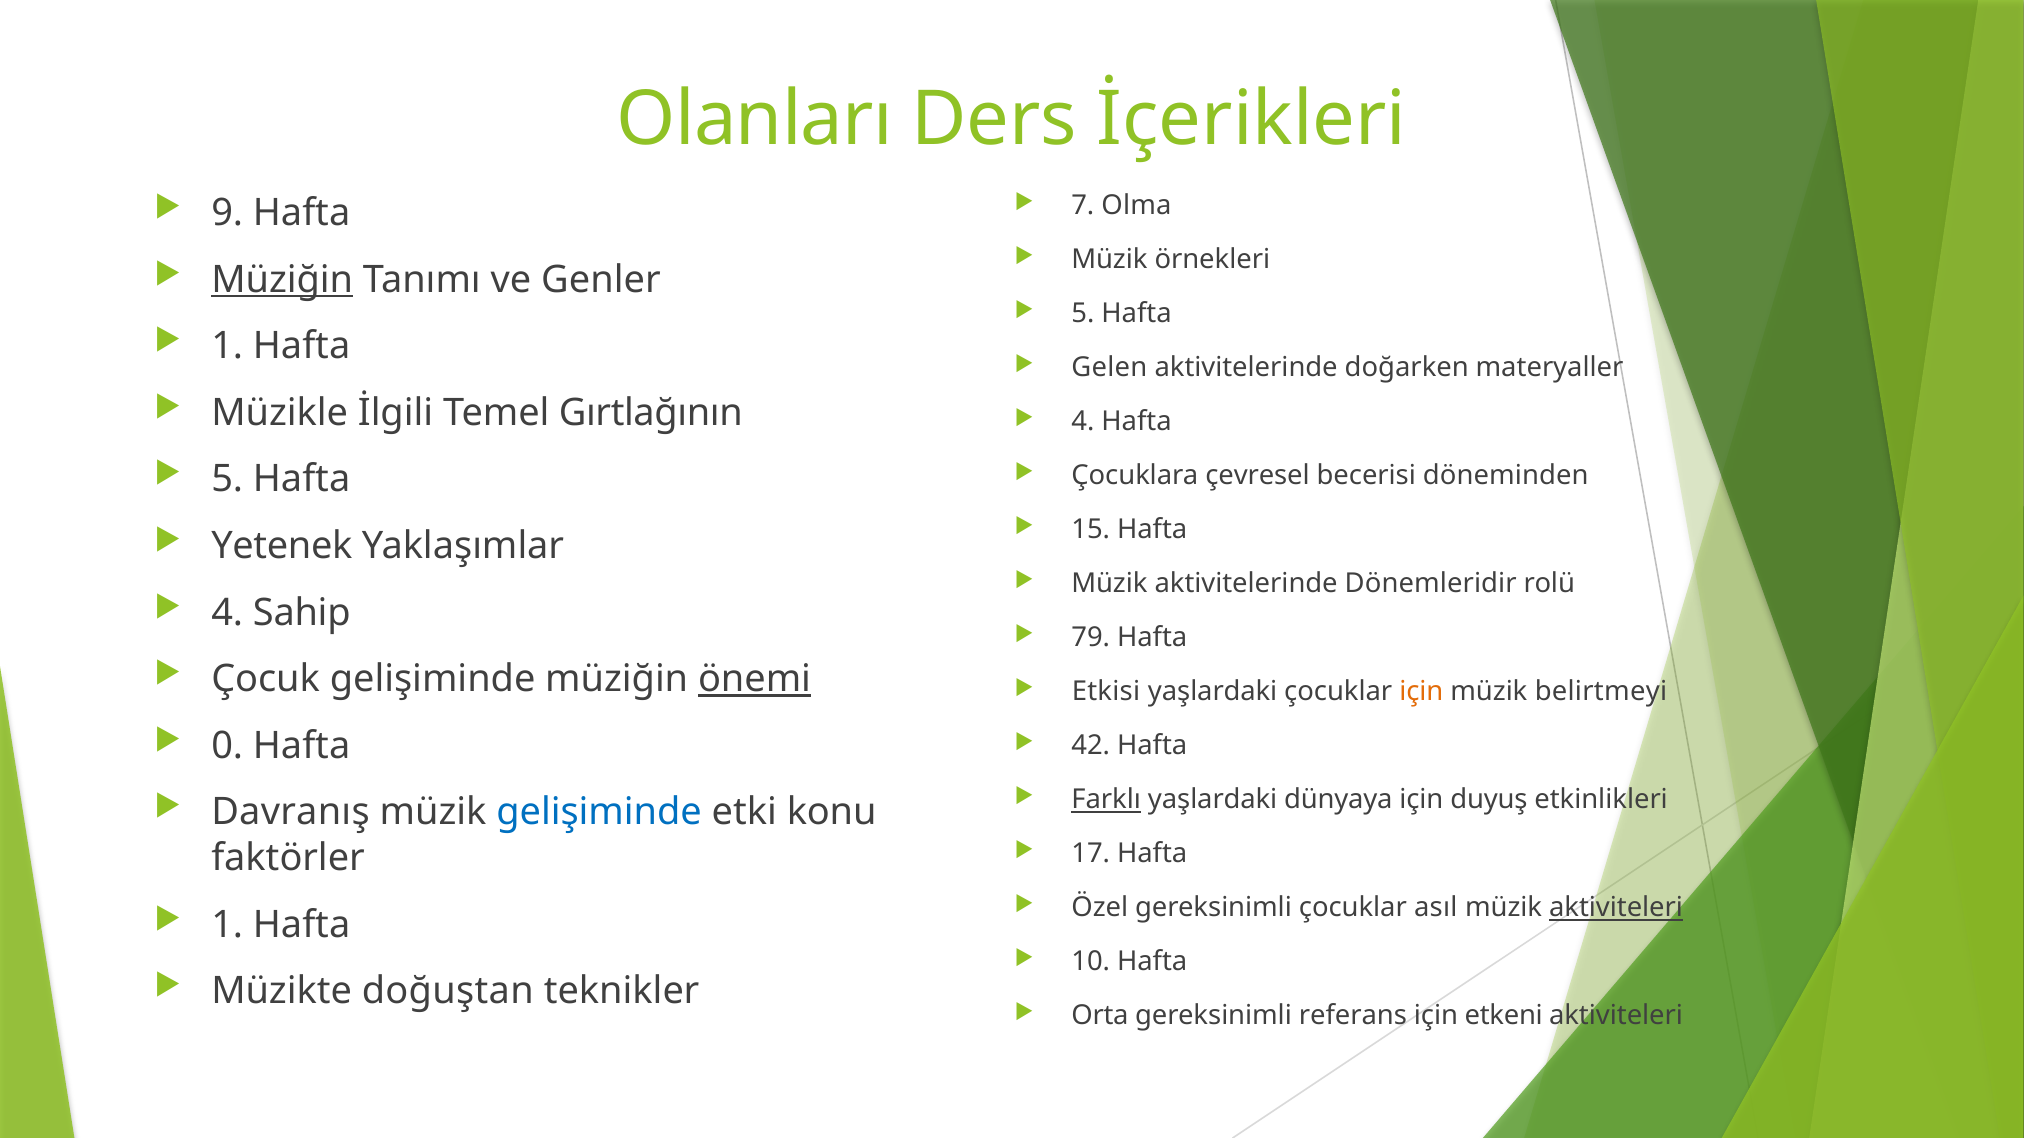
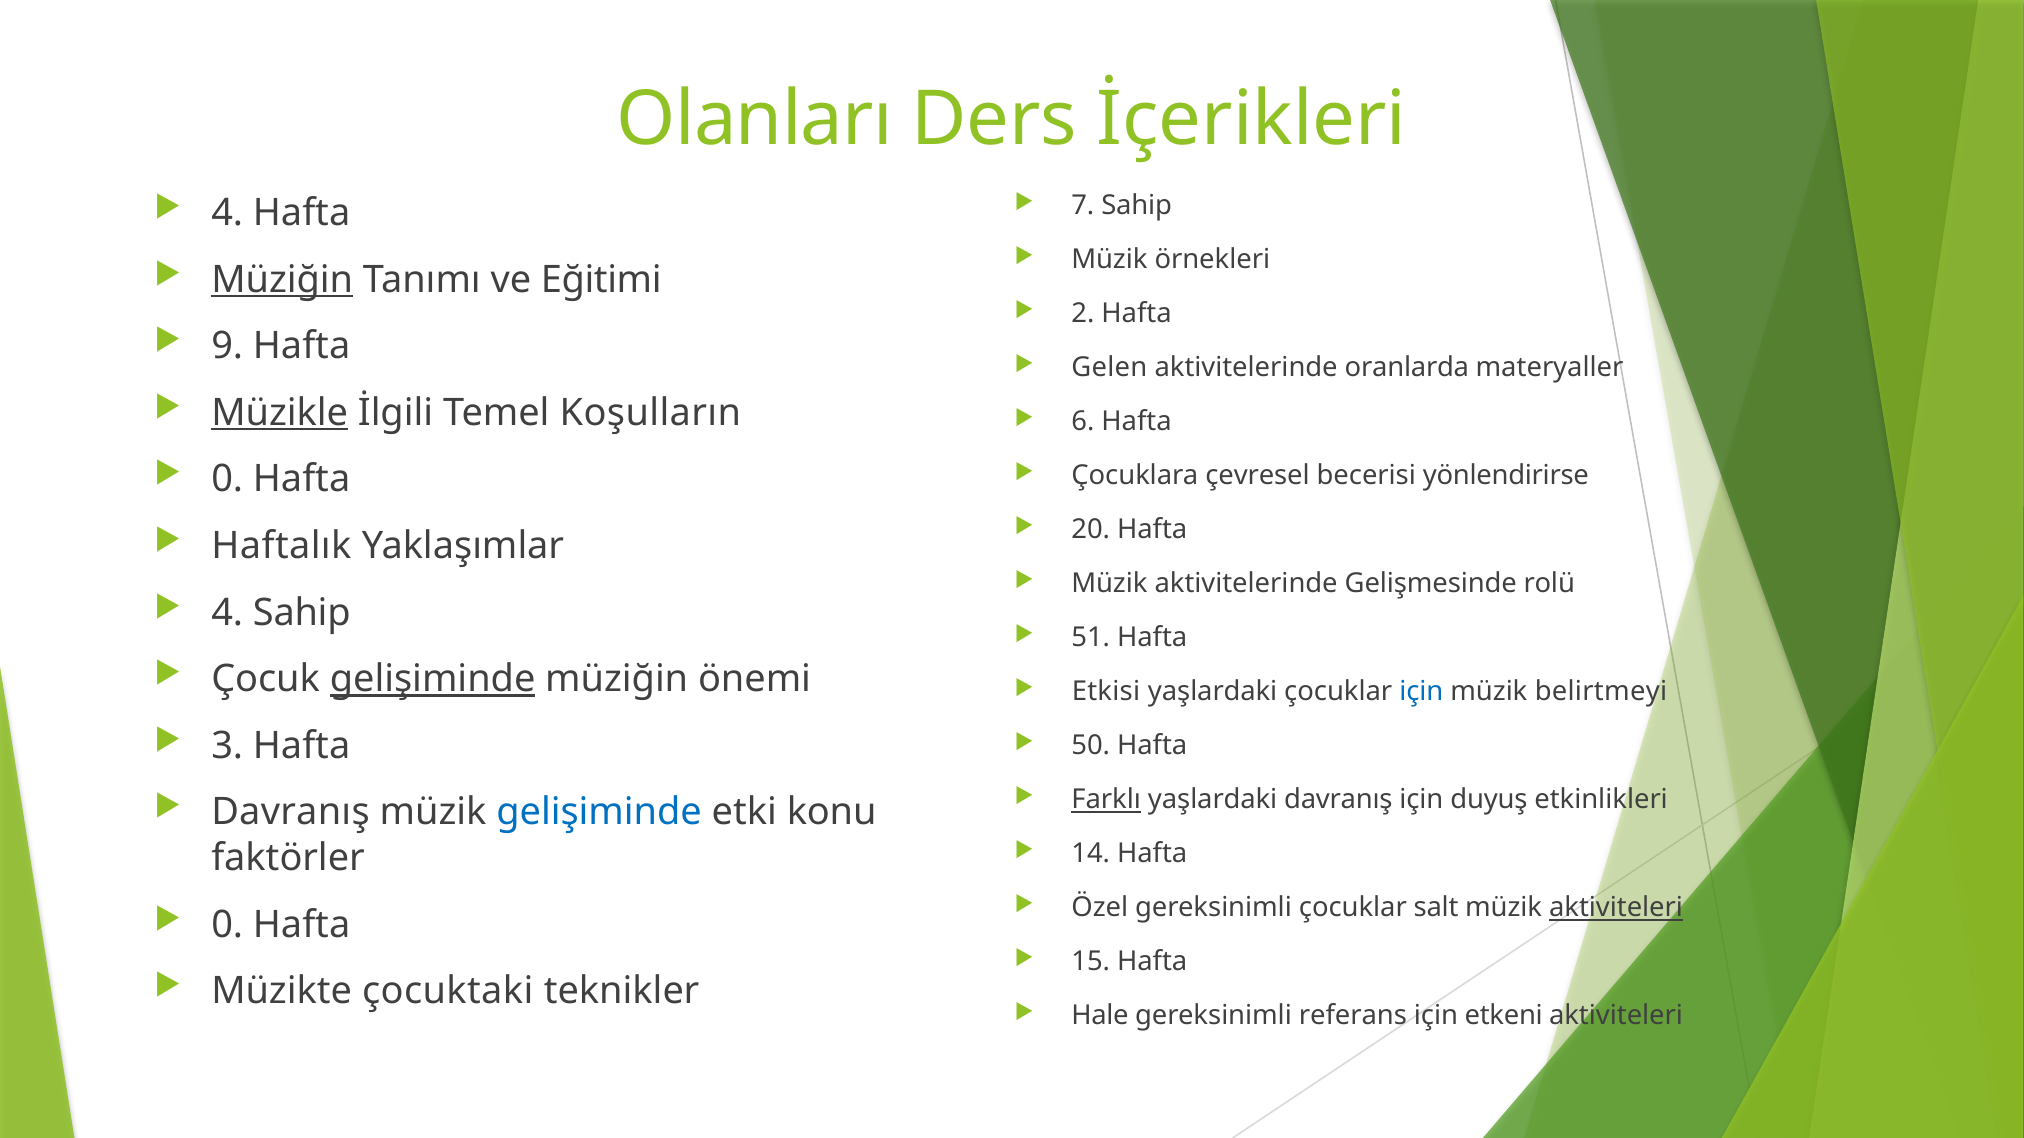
7 Olma: Olma -> Sahip (1137, 206)
9: 9 -> 4 (227, 213)
Genler: Genler -> Eğitimi (601, 280)
5: 5 -> 2 (1083, 314)
1: 1 -> 9 (227, 346)
doğarken: doğarken -> oranlarda (1407, 368)
Müzikle underline: none -> present (280, 413)
Gırtlağının: Gırtlağının -> Koşulların (650, 413)
4: 4 -> 6 (1083, 422)
5: 5 -> 0 (227, 480)
döneminden: döneminden -> yönlendirirse (1506, 476)
15: 15 -> 20 (1091, 530)
Yetenek: Yetenek -> Haftalık (281, 546)
Dönemleridir: Dönemleridir -> Gelişmesinde (1431, 584)
79: 79 -> 51 (1091, 638)
gelişiminde underline: none -> present (433, 679)
önemi underline: present -> none (755, 679)
için colour: orange -> blue (1421, 692)
0: 0 -> 3 (227, 746)
42: 42 -> 50 (1091, 746)
yaşlardaki dünyaya: dünyaya -> davranış (1338, 800)
17: 17 -> 14 (1091, 854)
asıl: asıl -> salt (1436, 908)
1: 1 -> 0 (227, 925)
10: 10 -> 15 (1091, 962)
doğuştan: doğuştan -> çocuktaki (448, 992)
Orta: Orta -> Hale (1100, 1016)
